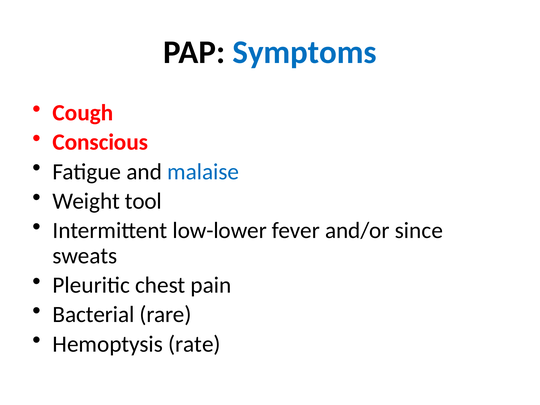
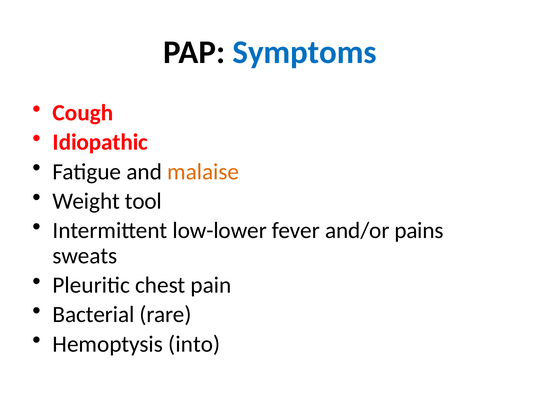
Conscious: Conscious -> Idiopathic (100, 142)
malaise colour: blue -> orange (203, 172)
since: since -> pains (419, 231)
rate: rate -> into (194, 344)
